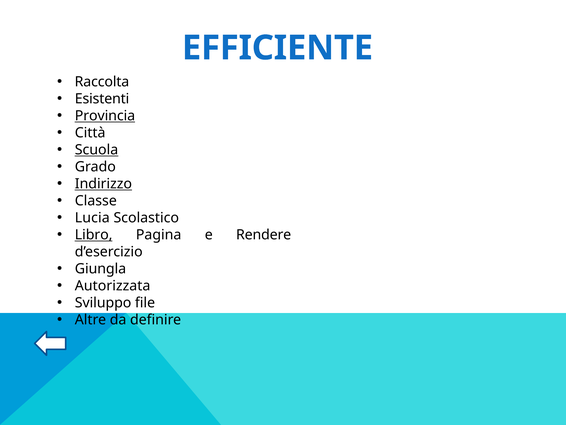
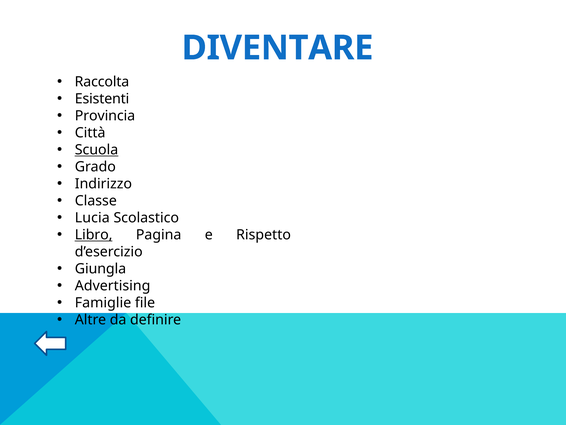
EFFICIENTE: EFFICIENTE -> DIVENTARE (278, 48)
Provincia underline: present -> none (105, 116)
Indirizzo underline: present -> none (103, 184)
Rendere: Rendere -> Rispetto (264, 235)
Autorizzata: Autorizzata -> Advertising (113, 286)
Sviluppo: Sviluppo -> Famiglie (103, 303)
